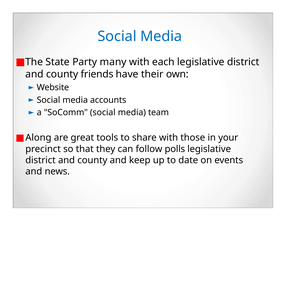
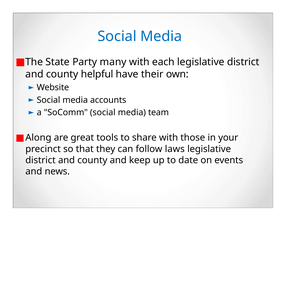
friends: friends -> helpful (97, 74)
polls: polls -> laws (175, 149)
